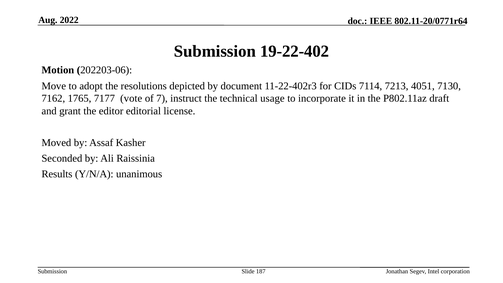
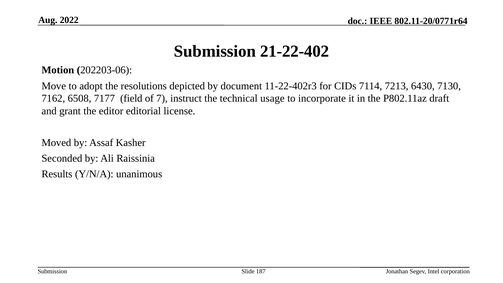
19-22-402: 19-22-402 -> 21-22-402 (295, 51)
4051: 4051 -> 6430 (423, 86)
1765: 1765 -> 6508 (80, 98)
vote: vote -> field (131, 98)
